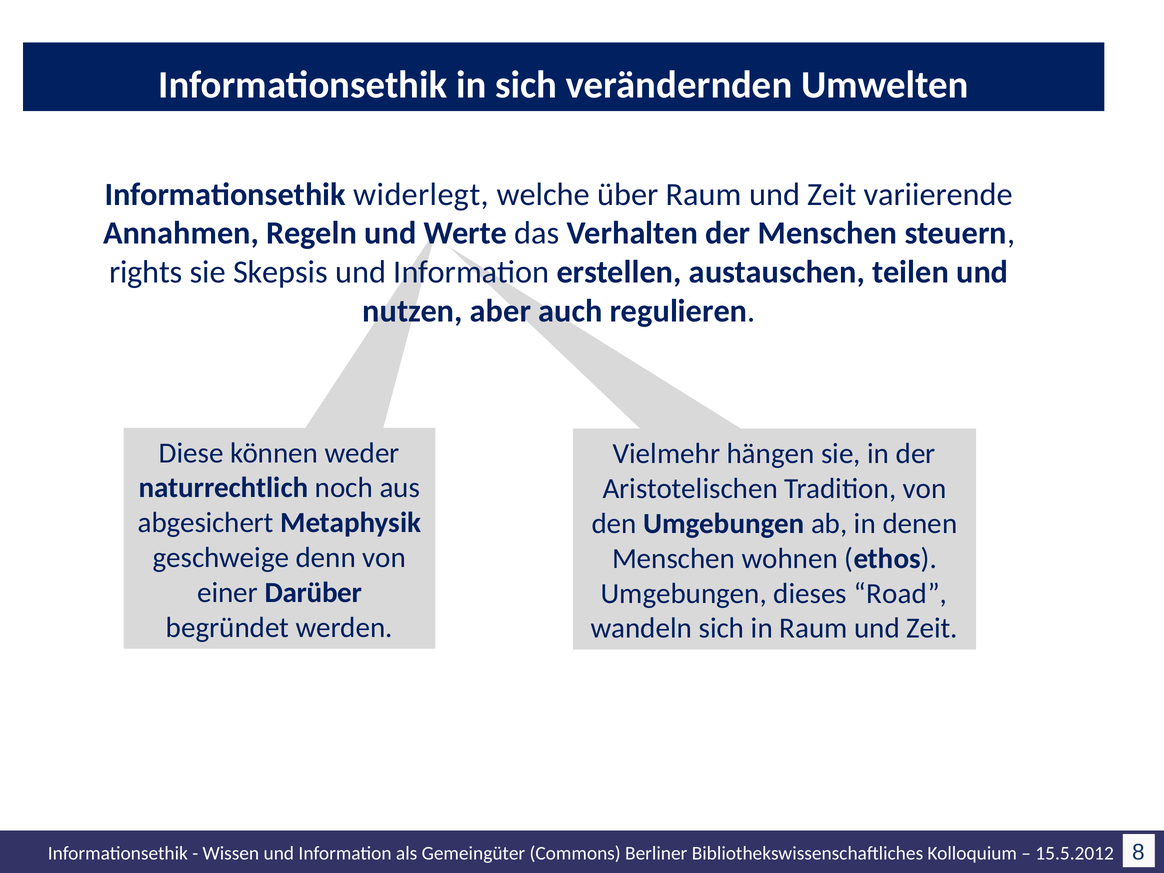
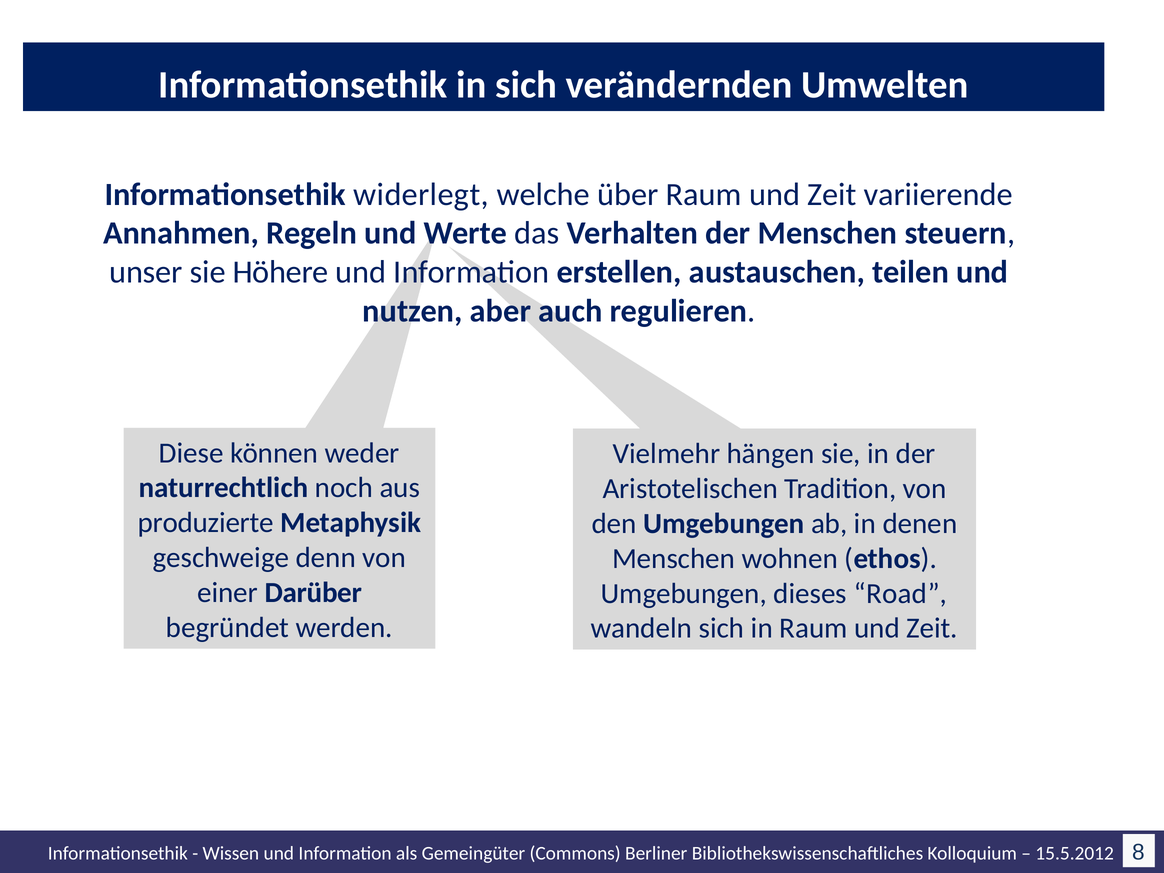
rights: rights -> unser (146, 272)
Skepsis: Skepsis -> Höhere (281, 272)
abgesichert: abgesichert -> produzierte (206, 523)
